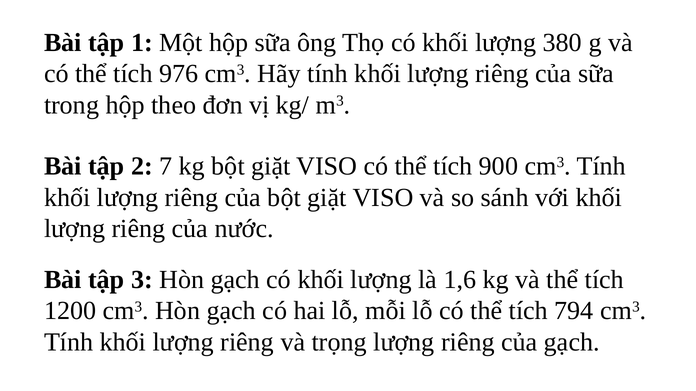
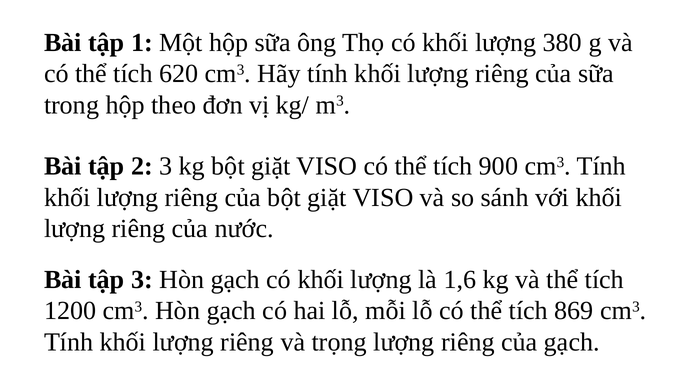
976: 976 -> 620 (179, 74)
2 7: 7 -> 3 (166, 167)
794: 794 -> 869 (574, 311)
